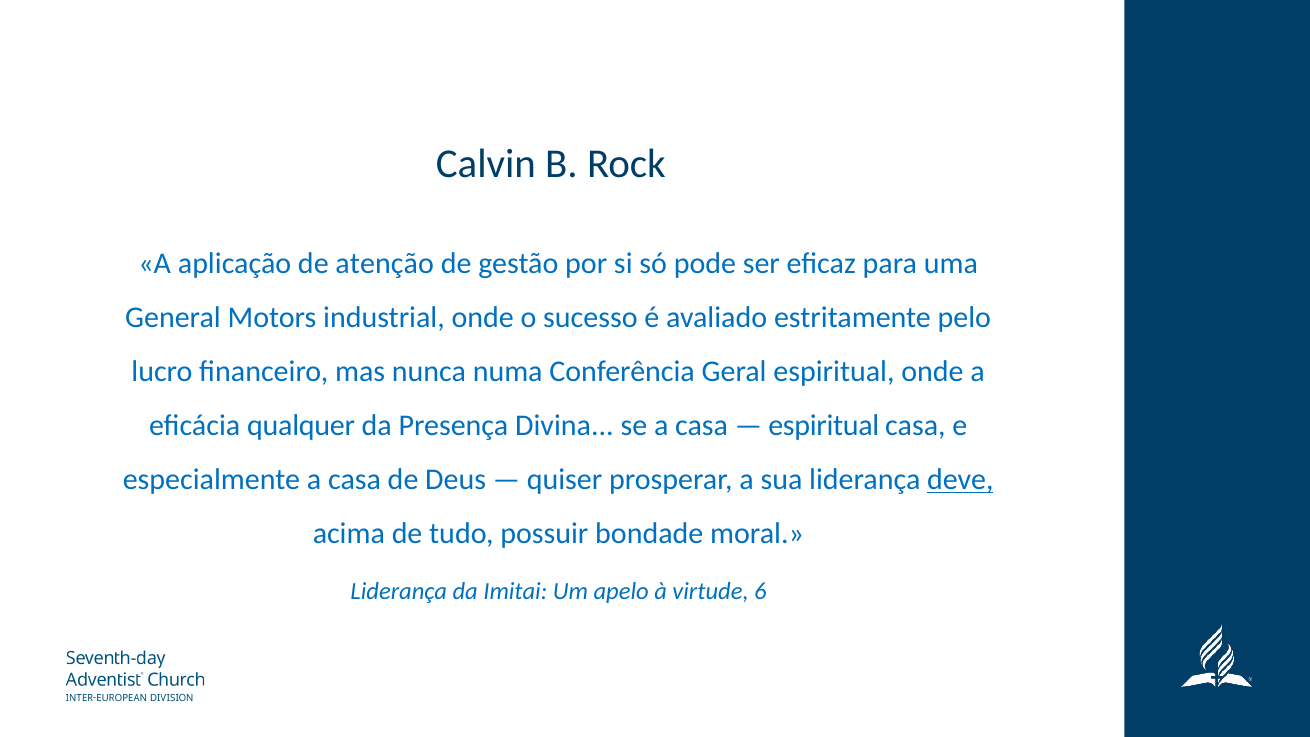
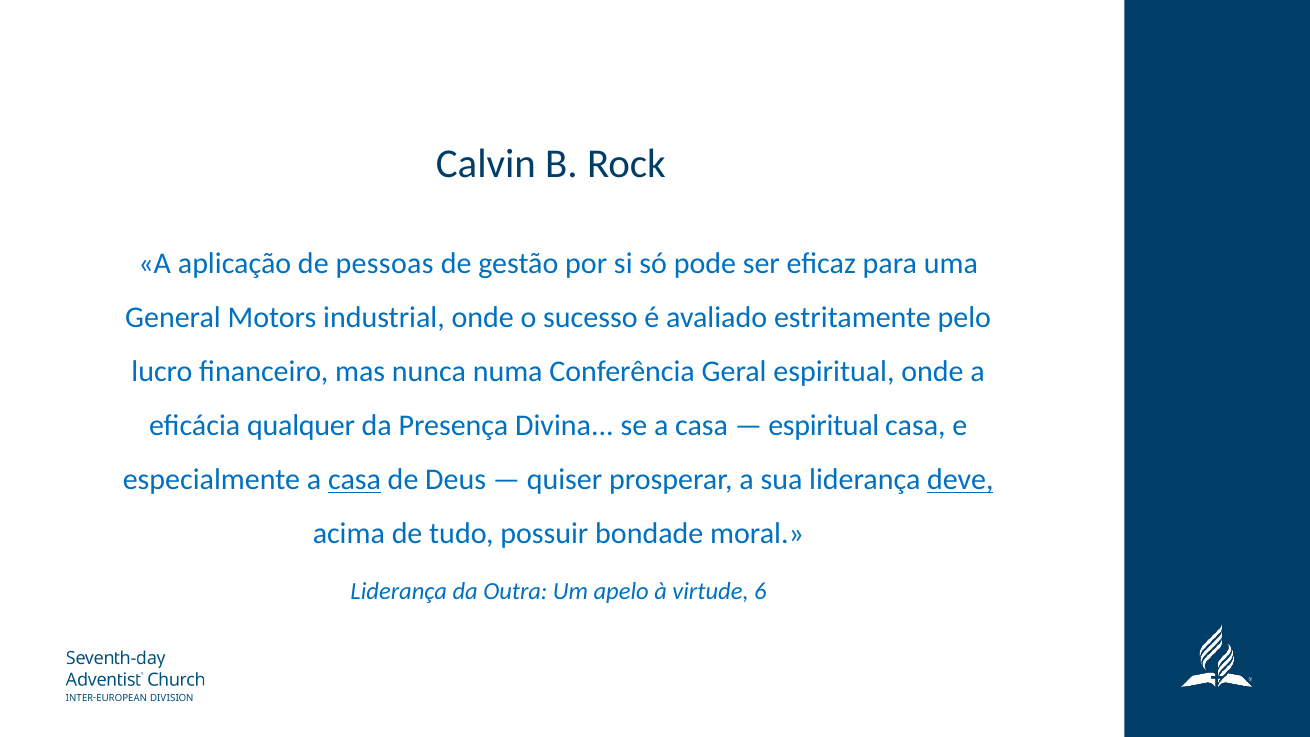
atenção: atenção -> pessoas (385, 263)
casa underline: none -> present (355, 480)
Imitai: Imitai -> Outra (515, 591)
